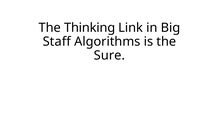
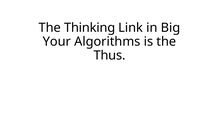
Staff: Staff -> Your (57, 42)
Sure: Sure -> Thus (110, 55)
